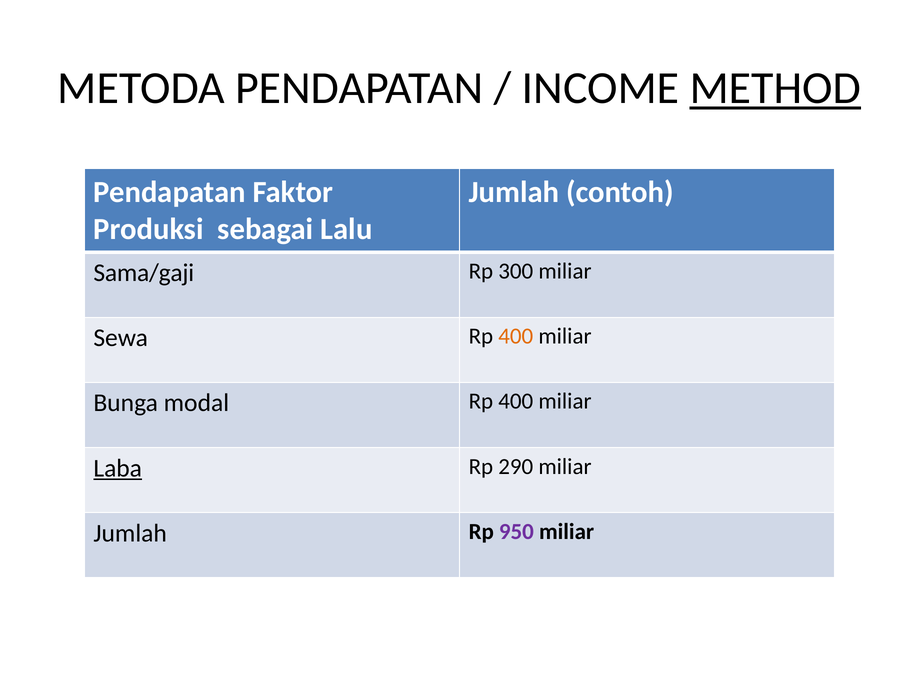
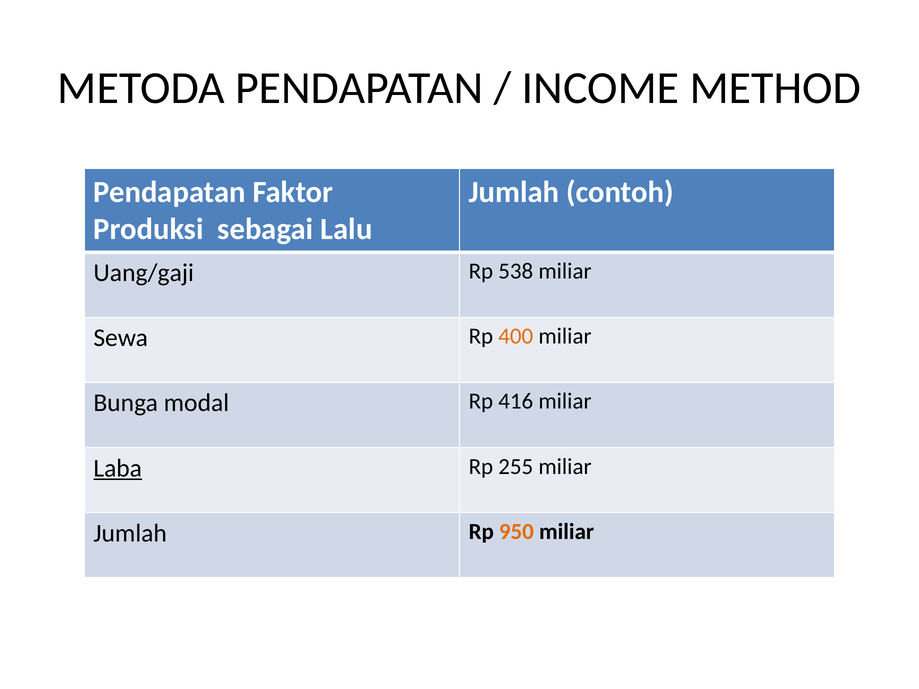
METHOD underline: present -> none (775, 88)
Sama/gaji: Sama/gaji -> Uang/gaji (144, 273)
300: 300 -> 538 (516, 271)
modal Rp 400: 400 -> 416 (516, 402)
290: 290 -> 255 (516, 467)
950 colour: purple -> orange (516, 532)
